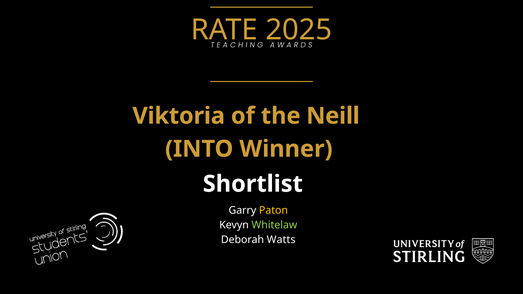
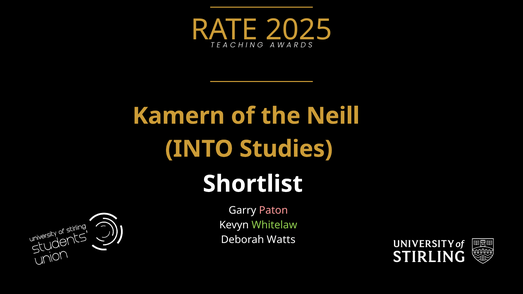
Viktoria: Viktoria -> Kamern (179, 116)
Winner: Winner -> Studies (286, 149)
Paton colour: yellow -> pink (273, 211)
